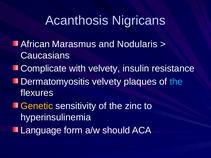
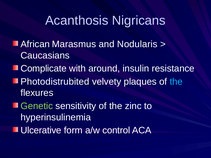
with velvety: velvety -> around (104, 69)
Dermatomyositis: Dermatomyositis -> Photodistrubited (55, 82)
Genetic colour: yellow -> light green (37, 106)
Language: Language -> Ulcerative (41, 131)
should: should -> control (116, 131)
